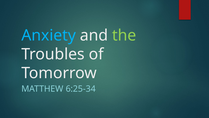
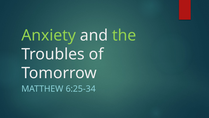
Anxiety colour: light blue -> light green (49, 35)
